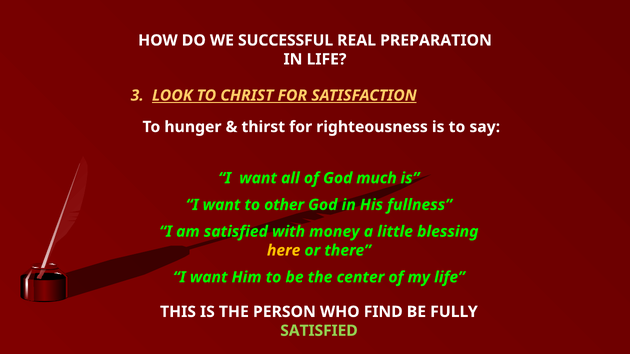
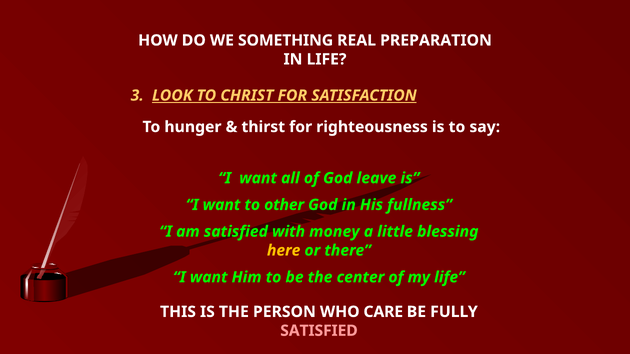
SUCCESSFUL: SUCCESSFUL -> SOMETHING (286, 40)
much: much -> leave (376, 178)
FIND: FIND -> CARE (383, 312)
SATISFIED colour: light green -> pink (319, 331)
